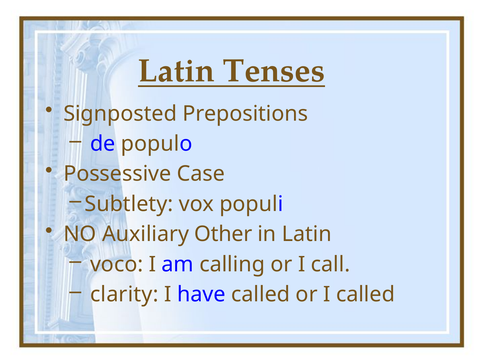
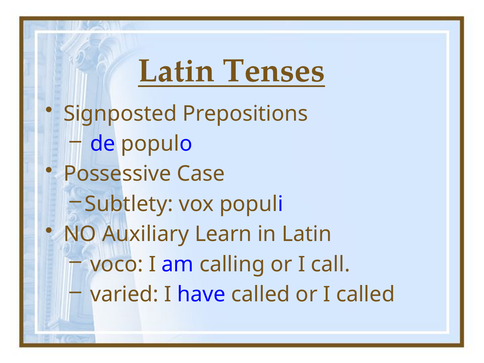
Other: Other -> Learn (223, 234)
clarity: clarity -> varied (124, 294)
